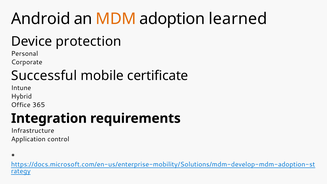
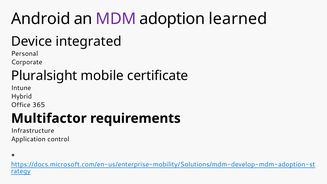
MDM colour: orange -> purple (116, 19)
protection: protection -> integrated (89, 41)
Successful: Successful -> Pluralsight (44, 76)
Integration: Integration -> Multifactor (49, 118)
